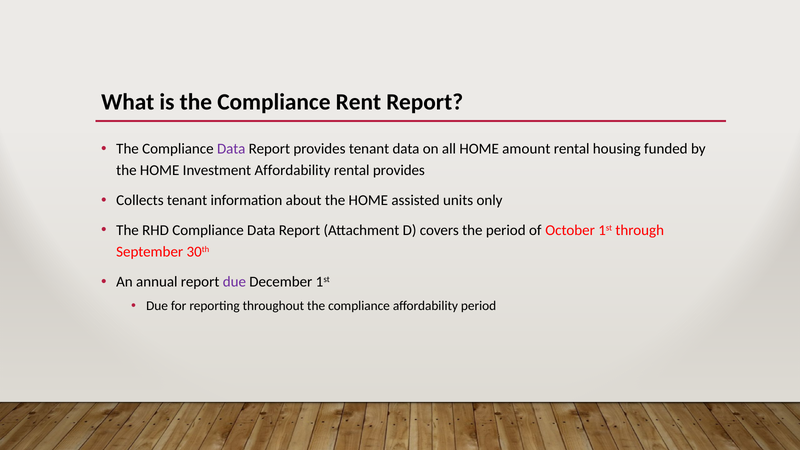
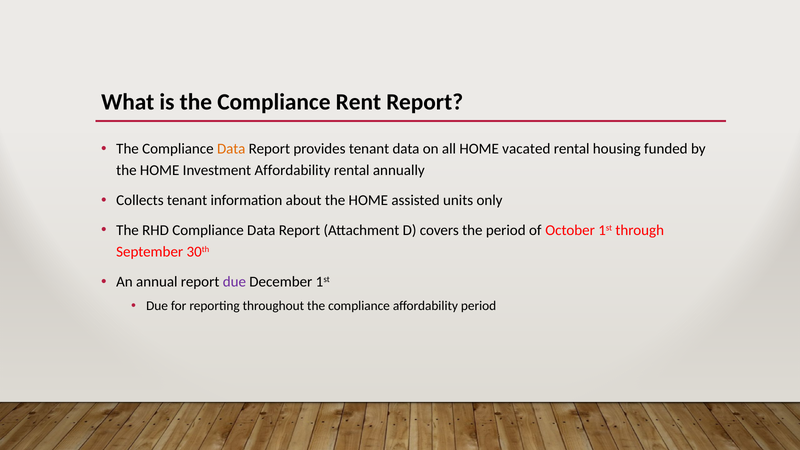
Data colour: purple -> orange (231, 149)
amount: amount -> vacated (526, 149)
rental provides: provides -> annually (399, 170)
